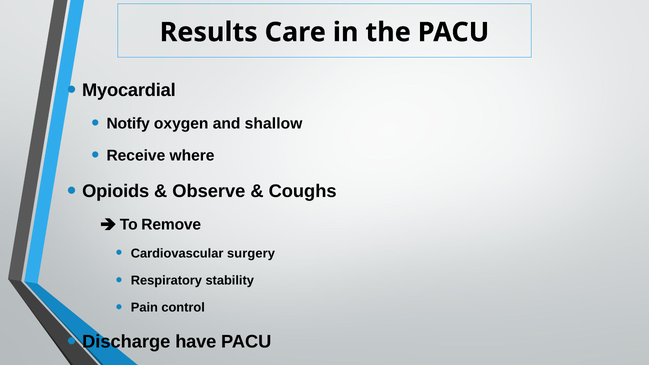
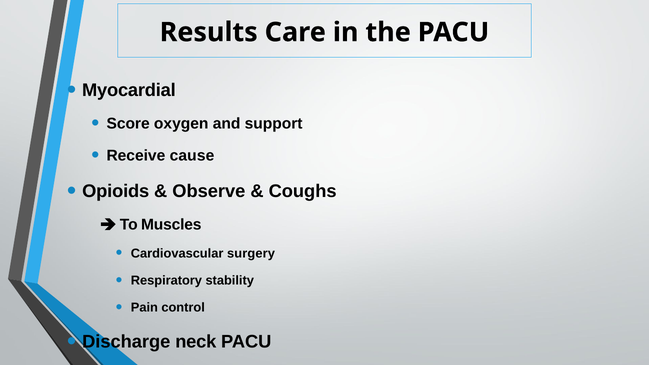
Notify: Notify -> Score (128, 124)
shallow: shallow -> support (274, 124)
where: where -> cause (192, 156)
Remove: Remove -> Muscles (171, 225)
have: have -> neck (196, 342)
